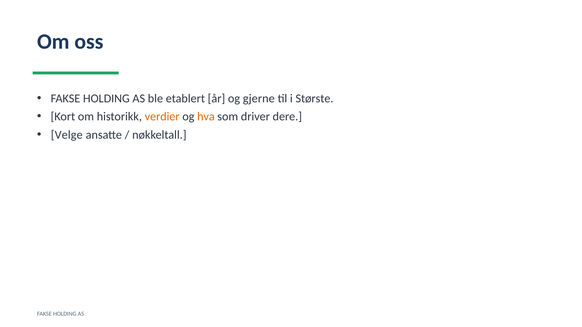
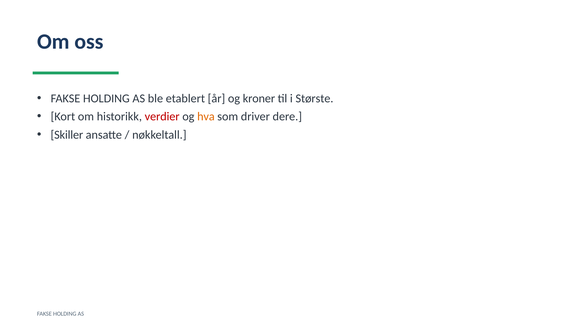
gjerne: gjerne -> kroner (259, 99)
verdier colour: orange -> red (162, 117)
Velge: Velge -> Skiller (67, 135)
